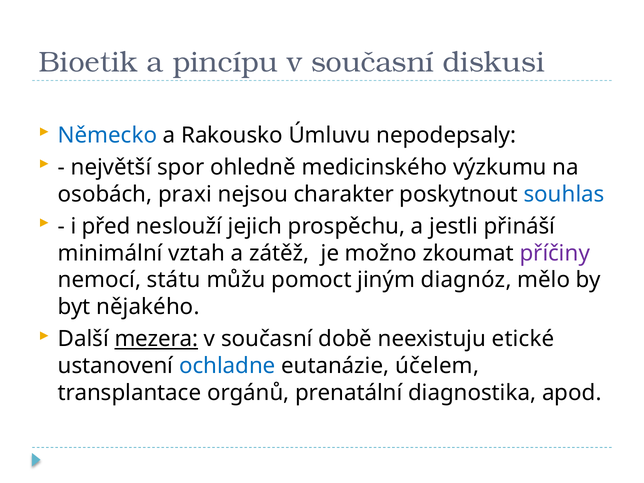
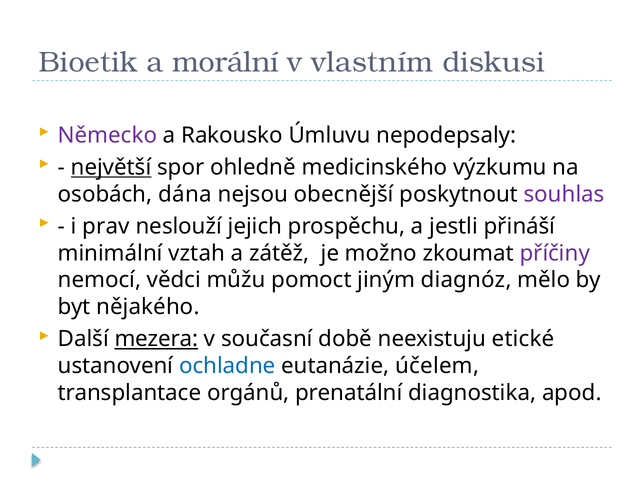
pincípu: pincípu -> morální (226, 62)
současní: současní -> vlastním (372, 62)
Německo colour: blue -> purple (107, 135)
největší underline: none -> present (111, 167)
praxi: praxi -> dána (185, 194)
charakter: charakter -> obecnější (344, 194)
souhlas colour: blue -> purple (564, 194)
před: před -> prav (106, 226)
státu: státu -> vědci (174, 280)
